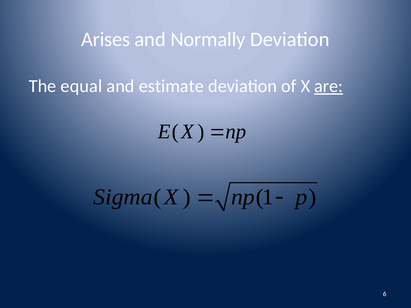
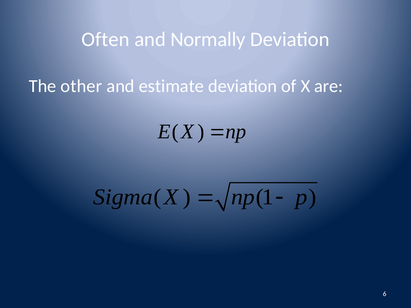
Arises: Arises -> Often (105, 39)
equal: equal -> other (81, 86)
are underline: present -> none (329, 86)
